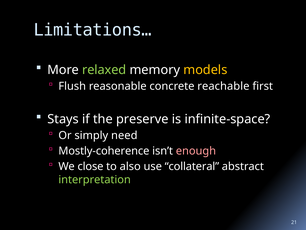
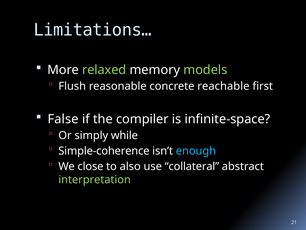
models colour: yellow -> light green (205, 70)
Stays: Stays -> False (63, 119)
preserve: preserve -> compiler (142, 119)
need: need -> while (124, 135)
Mostly-coherence: Mostly-coherence -> Simple-coherence (104, 151)
enough colour: pink -> light blue (196, 151)
